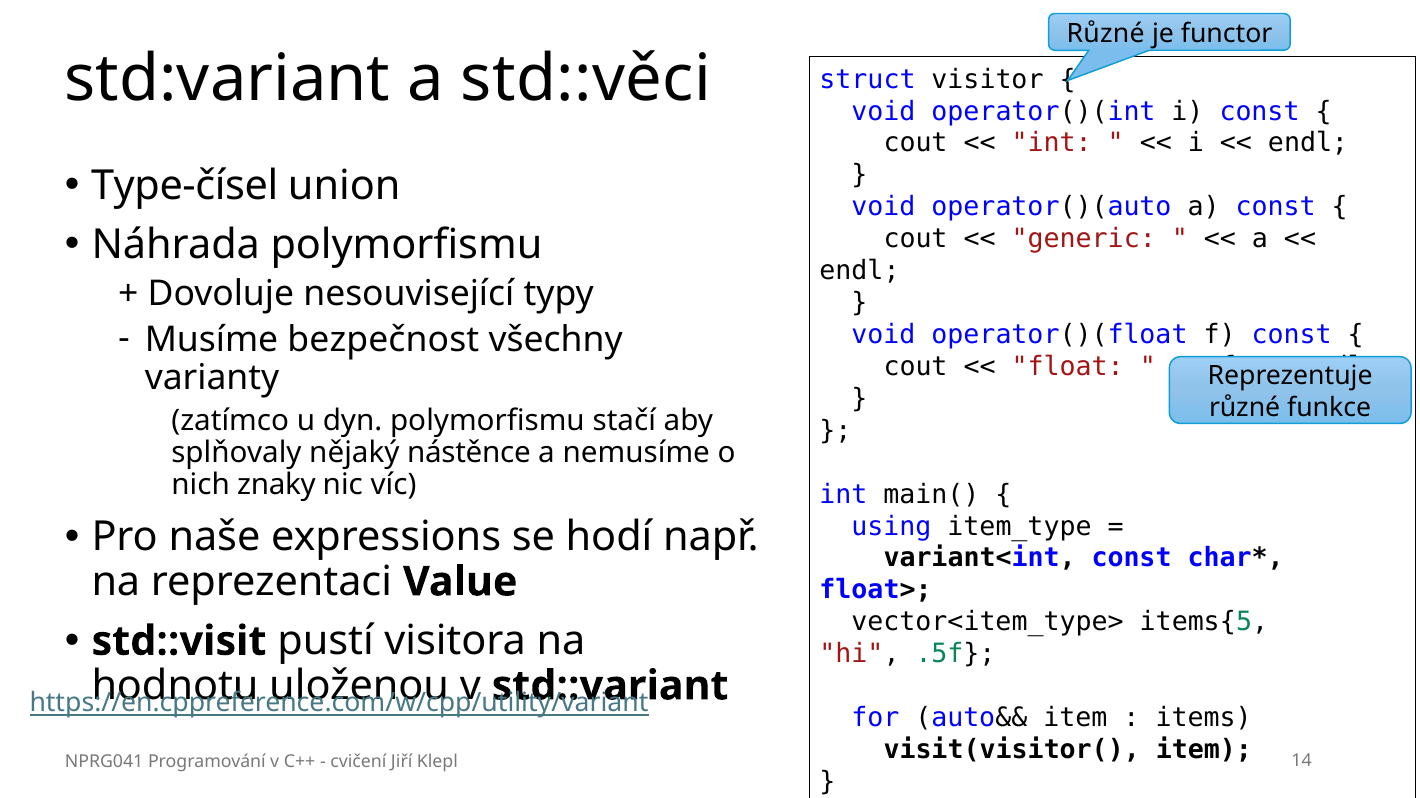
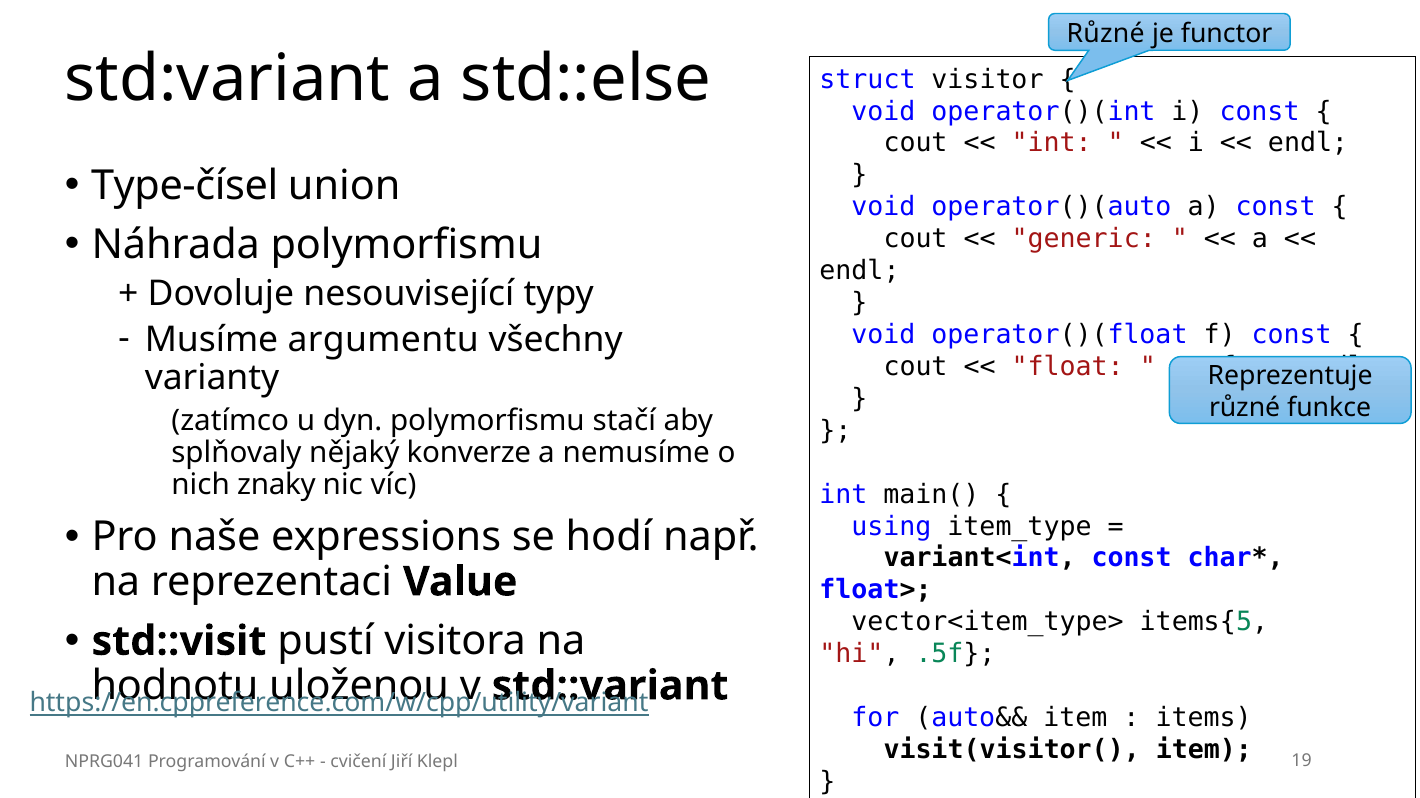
std::věci: std::věci -> std::else (586, 79)
bezpečnost: bezpečnost -> argumentu (383, 340)
nástěnce: nástěnce -> konverze (469, 453)
14: 14 -> 19 (1302, 761)
